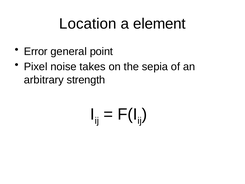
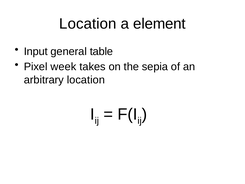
Error: Error -> Input (36, 51)
point: point -> table (101, 51)
noise: noise -> week (63, 67)
arbitrary strength: strength -> location (86, 80)
